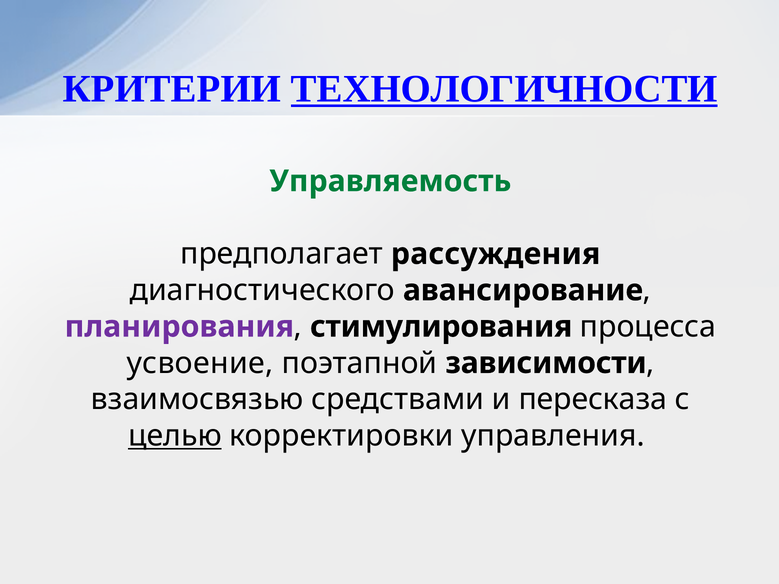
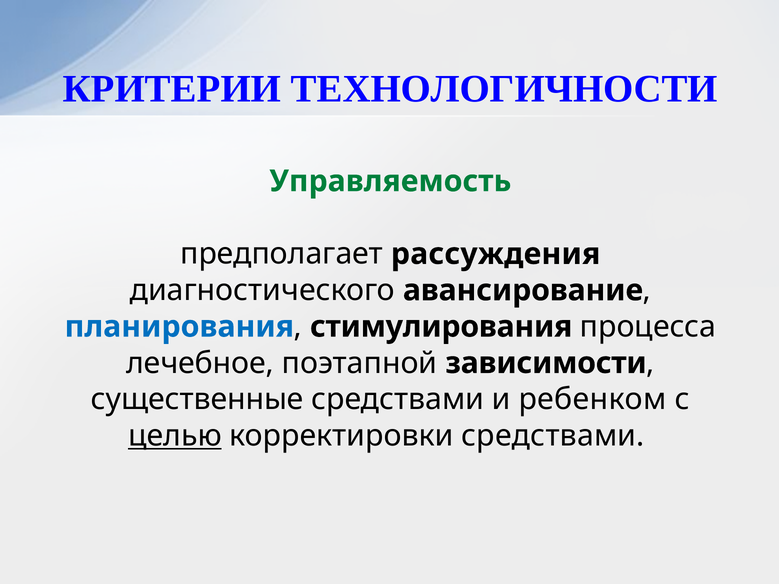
ТЕХНОЛОГИЧНОСТИ underline: present -> none (504, 89)
планирования colour: purple -> blue (179, 327)
усвоение: усвоение -> лечебное (200, 363)
взаимосвязью: взаимосвязью -> существенные (197, 400)
пересказа: пересказа -> ребенком (593, 400)
корректировки управления: управления -> средствами (553, 436)
